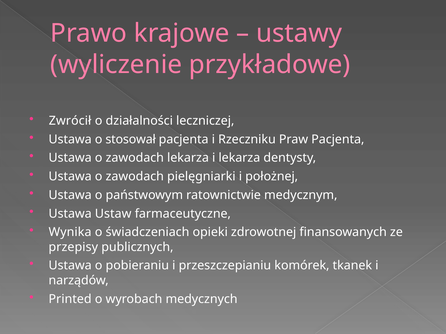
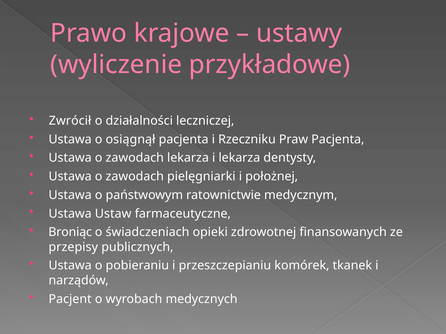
stosował: stosował -> osiągnął (130, 140)
Wynika: Wynika -> Broniąc (70, 232)
Printed: Printed -> Pacjent (70, 299)
